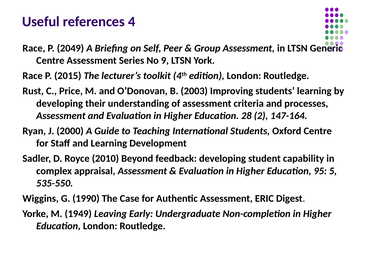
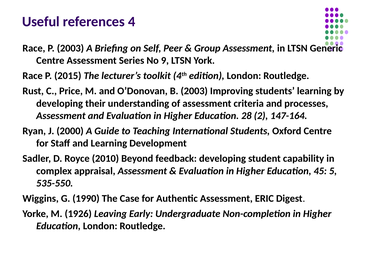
P 2049: 2049 -> 2003 (70, 48)
95: 95 -> 45 (320, 170)
1949: 1949 -> 1926 (78, 213)
